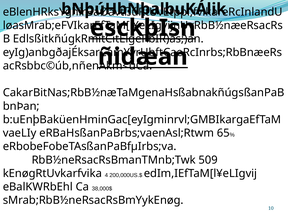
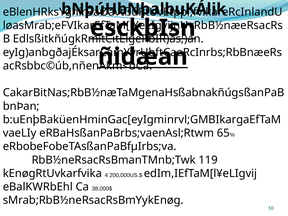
509: 509 -> 119 (208, 160)
